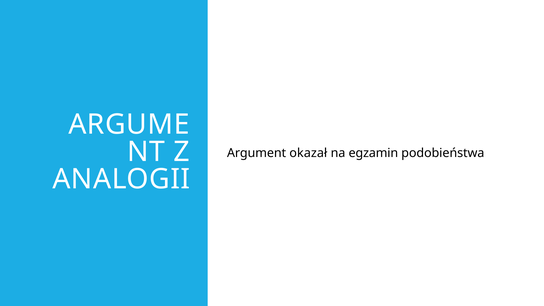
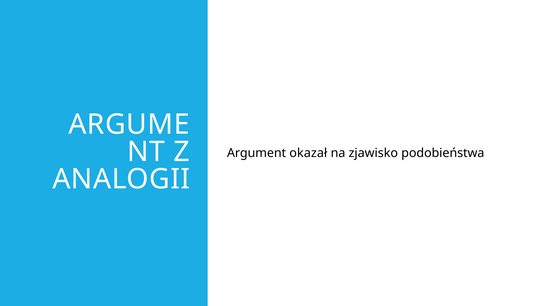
egzamin: egzamin -> zjawisko (373, 153)
